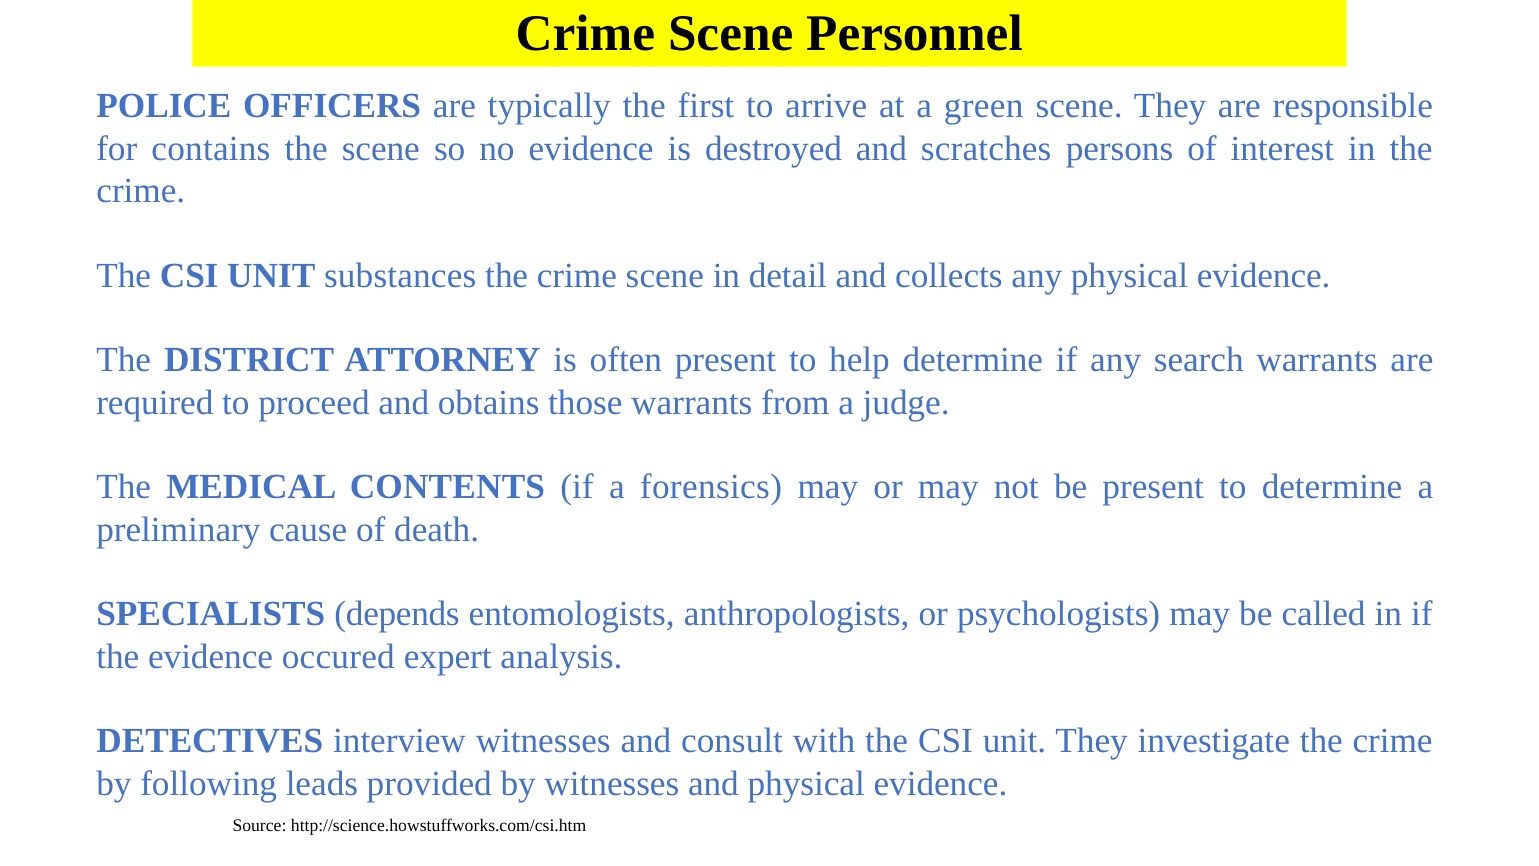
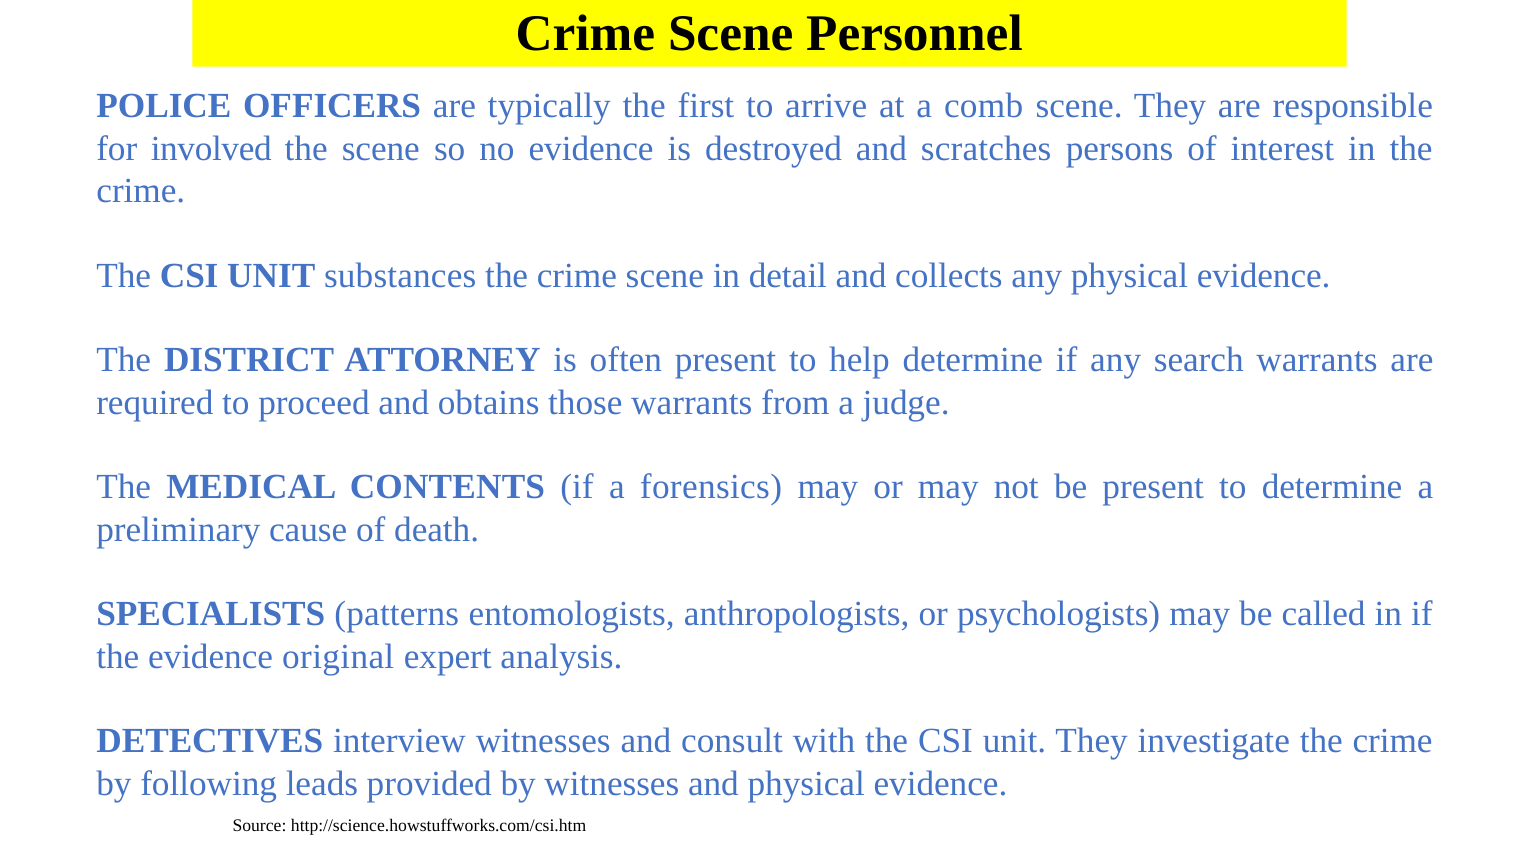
green: green -> comb (984, 106)
contains: contains -> involved (211, 149)
depends: depends -> patterns (397, 614)
occured: occured -> original (338, 656)
